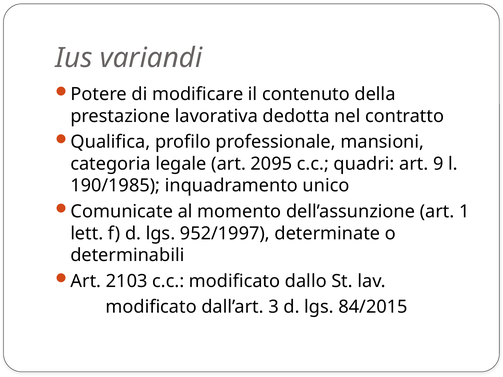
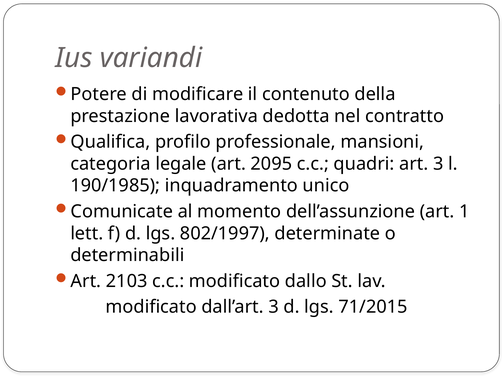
art 9: 9 -> 3 (438, 164)
952/1997: 952/1997 -> 802/1997 (225, 234)
84/2015: 84/2015 -> 71/2015 (373, 307)
